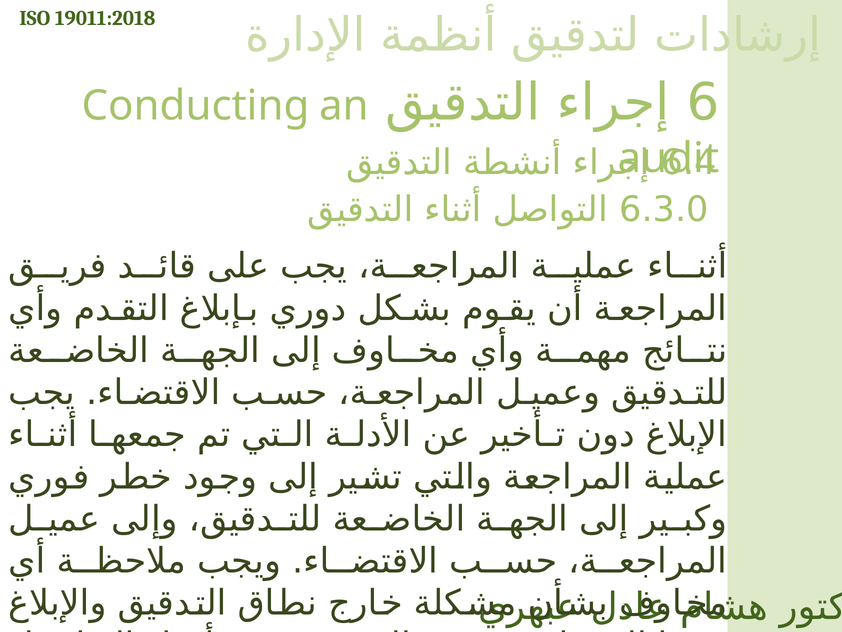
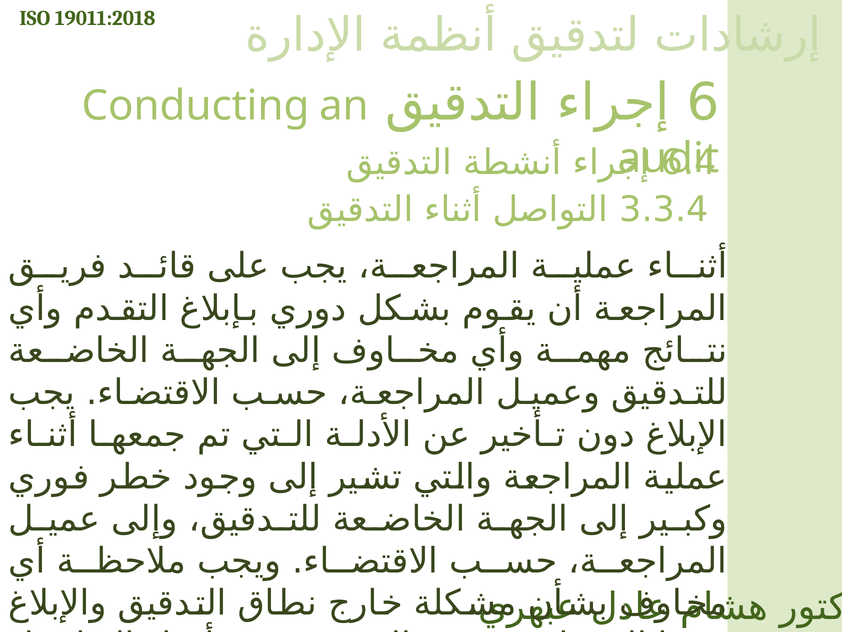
6.3.0: 6.3.0 -> 3.3.4 (664, 210)
